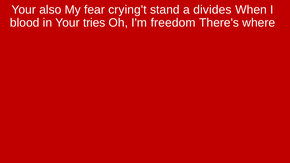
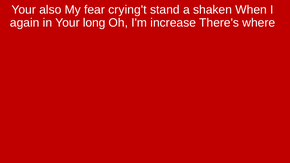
divides: divides -> shaken (213, 10)
blood: blood -> again (25, 23)
tries: tries -> long (94, 23)
freedom: freedom -> increase (173, 23)
